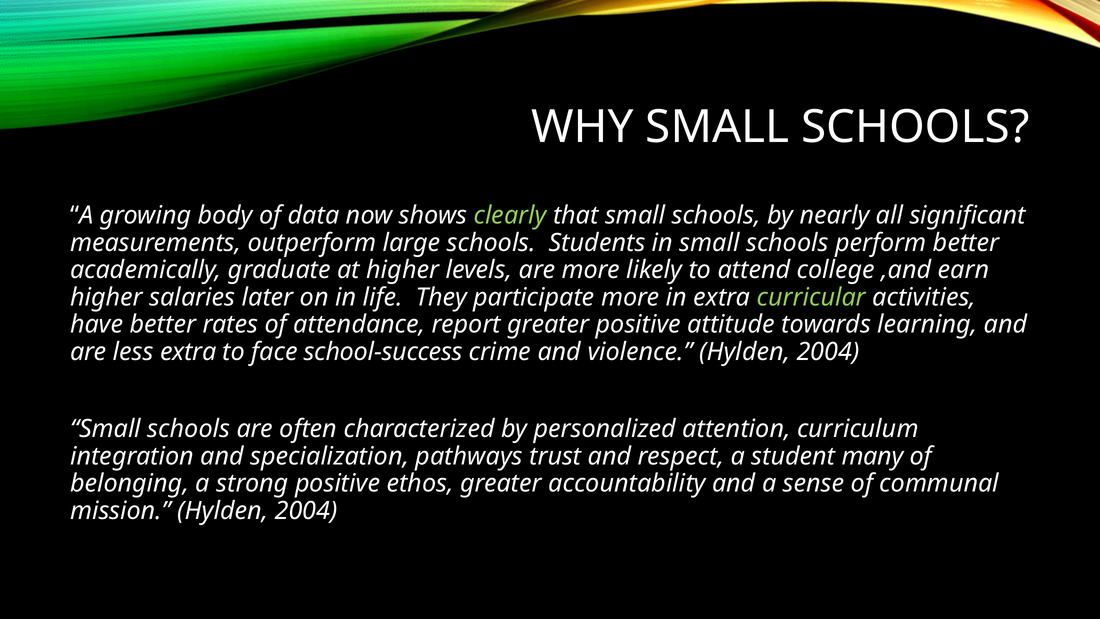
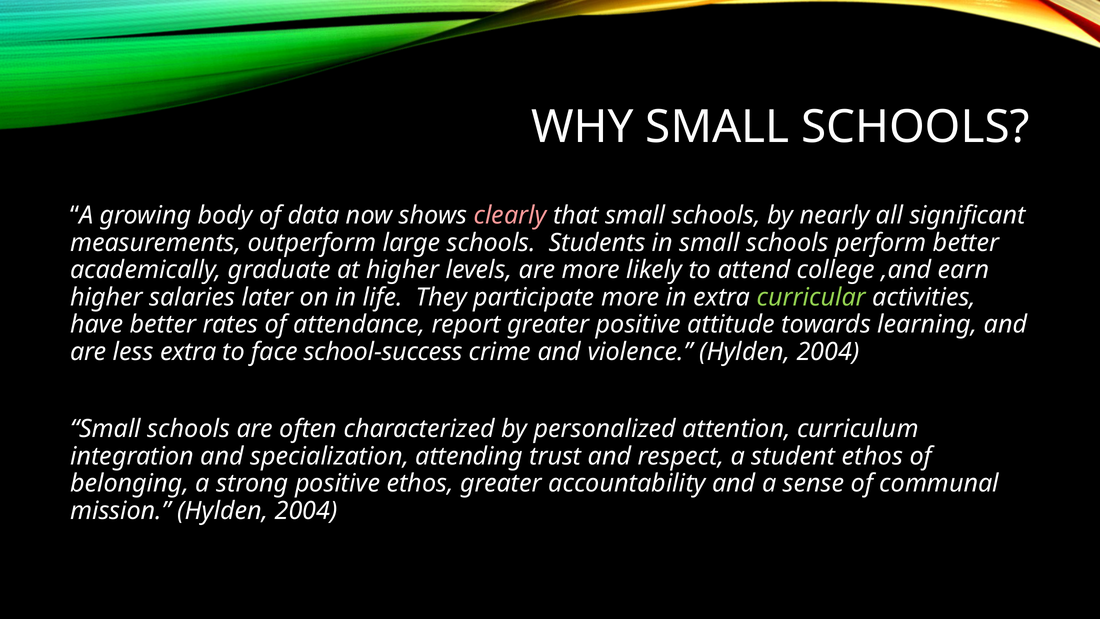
clearly colour: light green -> pink (510, 216)
pathways: pathways -> attending (469, 456)
student many: many -> ethos (872, 456)
